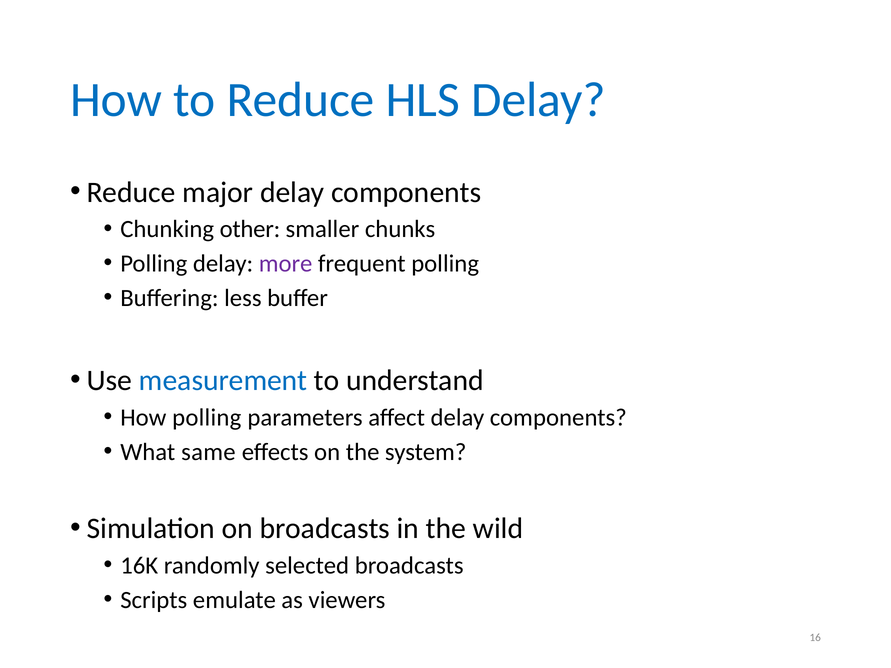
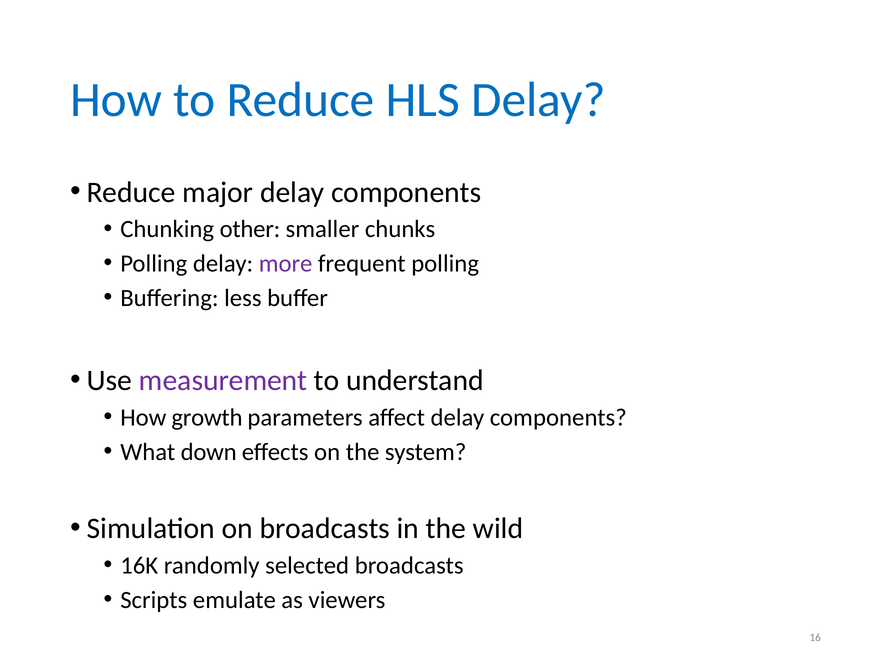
measurement colour: blue -> purple (223, 381)
How polling: polling -> growth (207, 418)
same: same -> down (209, 452)
